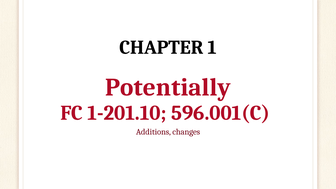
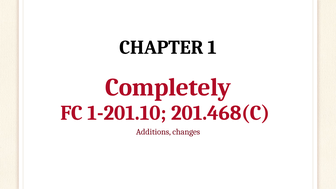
Potentially: Potentially -> Completely (168, 87)
596.001(C: 596.001(C -> 201.468(C (221, 113)
